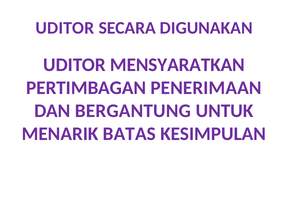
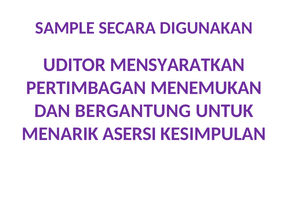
UDITOR: UDITOR -> SAMPLE (65, 28)
PENERIMAAN: PENERIMAAN -> MENEMUKAN (206, 88)
BATAS: BATAS -> ASERSI (129, 134)
